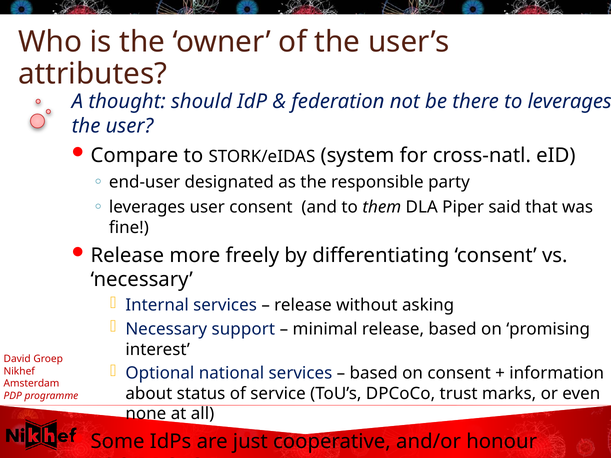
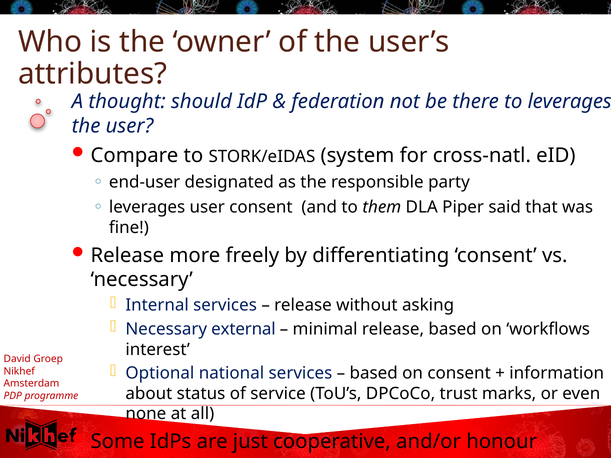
support: support -> external (243, 329)
promising: promising -> workflows (548, 329)
